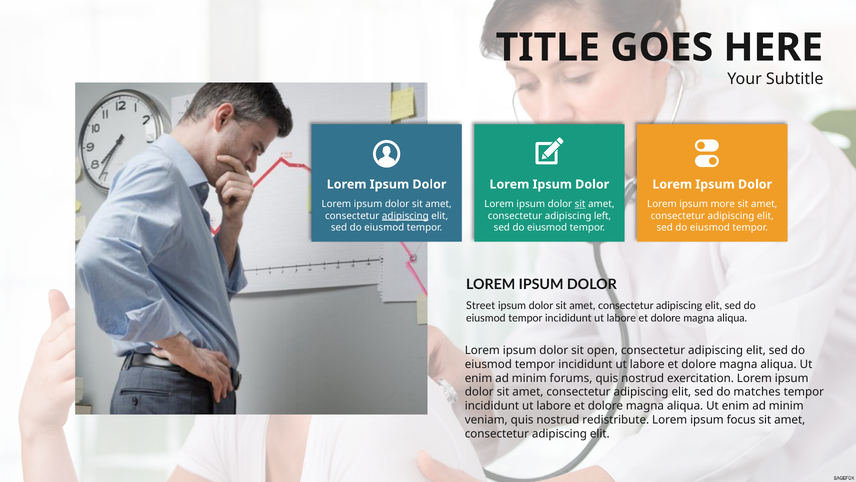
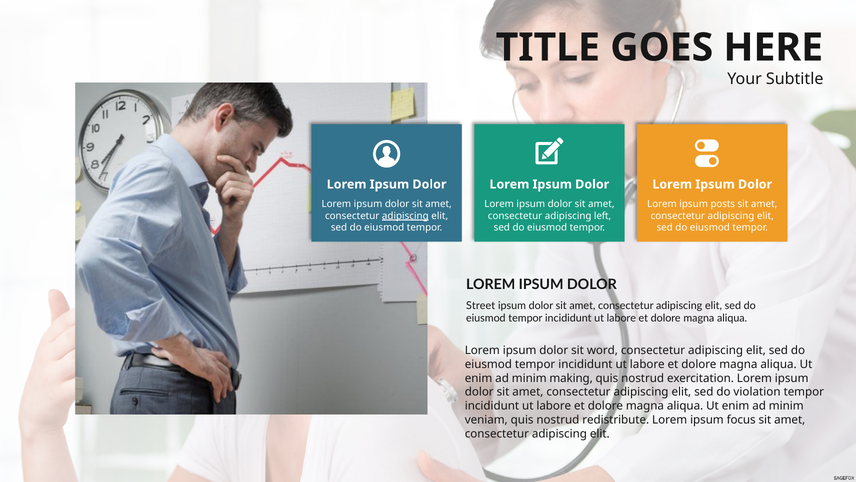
sit underline: present -> none (580, 204)
more: more -> posts (723, 204)
open: open -> word (602, 350)
forums: forums -> making (571, 378)
matches: matches -> violation (757, 392)
